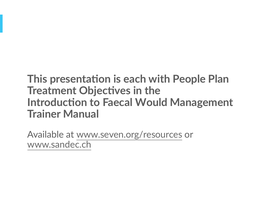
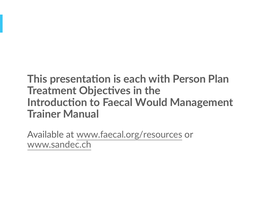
People: People -> Person (189, 79)
www.seven.org/resources: www.seven.org/resources -> www.faecal.org/resources (129, 135)
